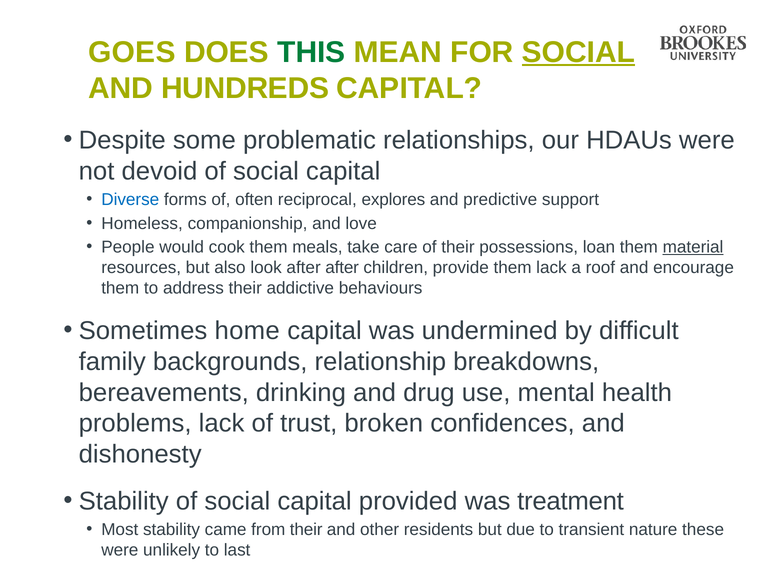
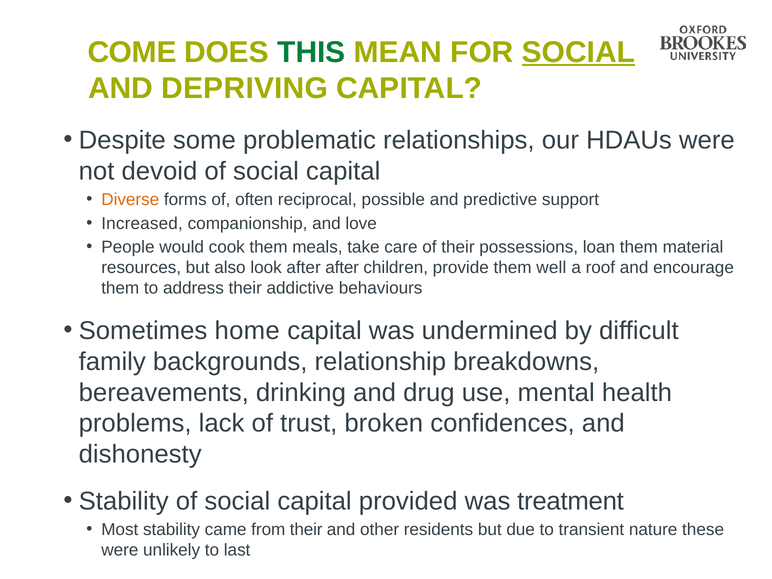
GOES: GOES -> COME (132, 52)
HUNDREDS: HUNDREDS -> DEPRIVING (245, 88)
Diverse colour: blue -> orange (130, 200)
explores: explores -> possible (393, 200)
Homeless: Homeless -> Increased (142, 223)
material underline: present -> none (693, 247)
them lack: lack -> well (551, 268)
